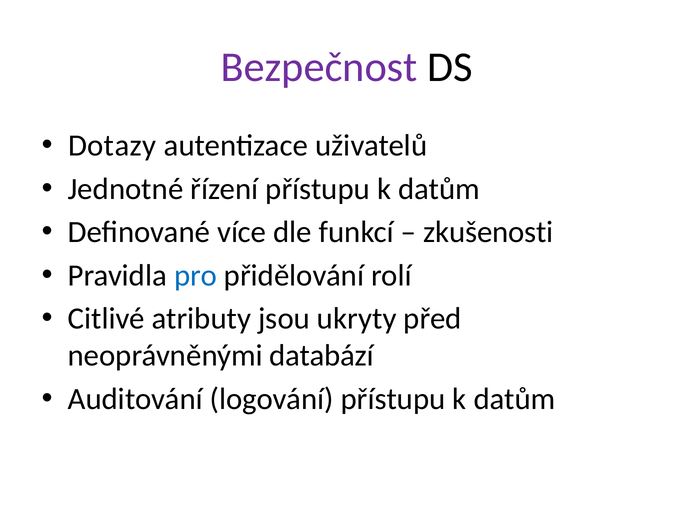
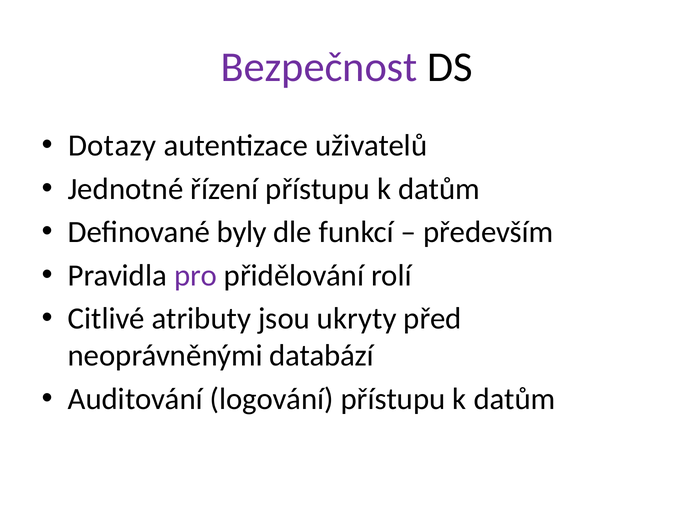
více: více -> byly (242, 232)
zkušenosti: zkušenosti -> především (488, 232)
pro colour: blue -> purple (195, 275)
